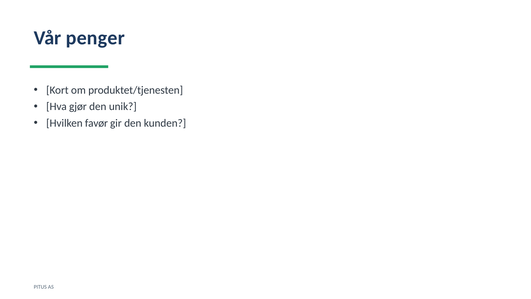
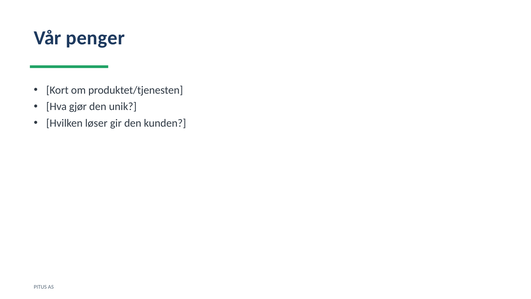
favør: favør -> løser (96, 123)
